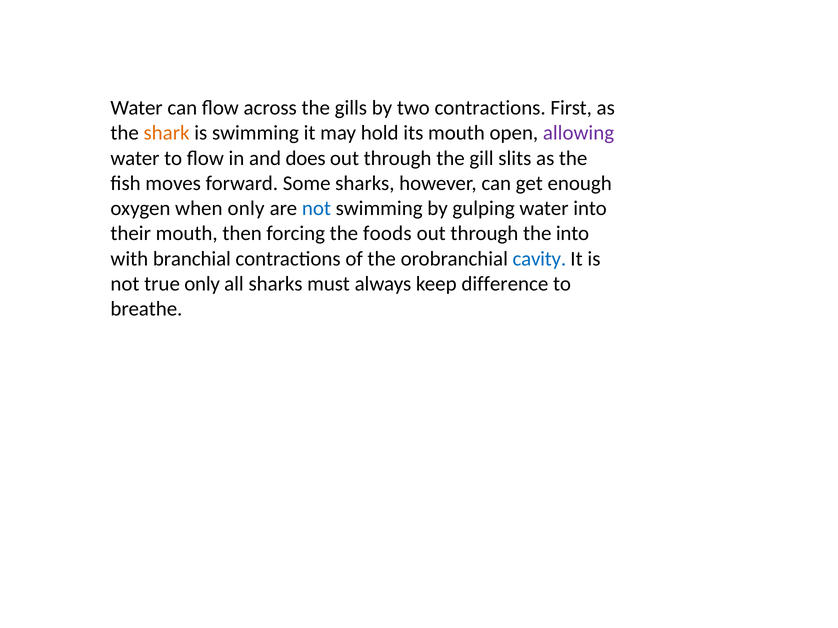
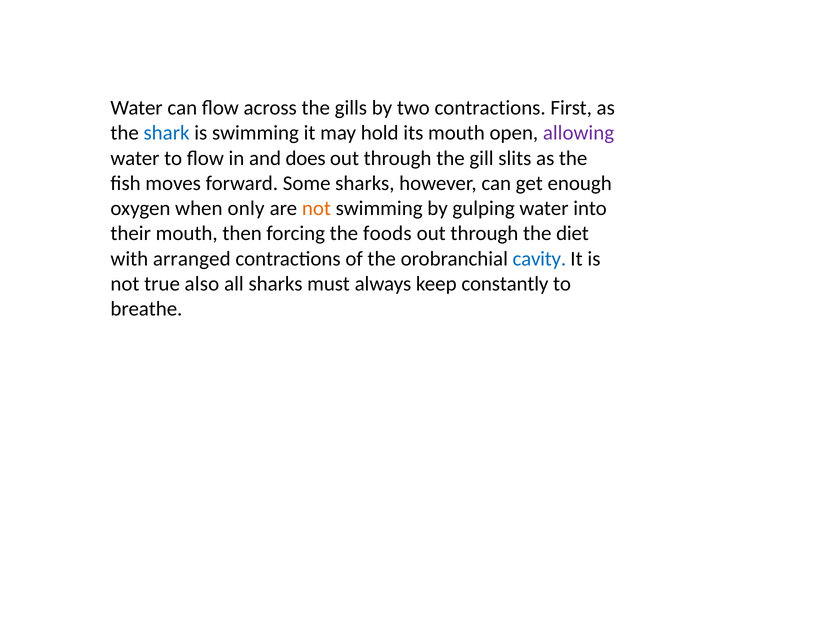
shark colour: orange -> blue (167, 133)
not colour: blue -> orange (316, 209)
the into: into -> diet (572, 234)
branchial: branchial -> arranged (192, 259)
true only: only -> also (202, 284)
difference: difference -> constantly (505, 284)
